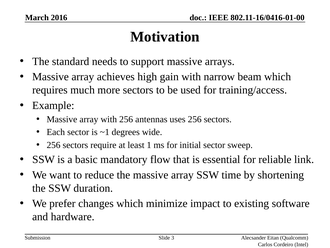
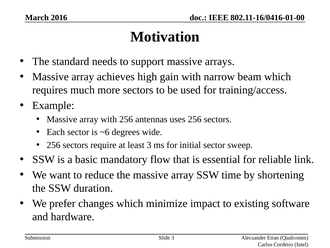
~1: ~1 -> ~6 (105, 132)
least 1: 1 -> 3 (149, 145)
